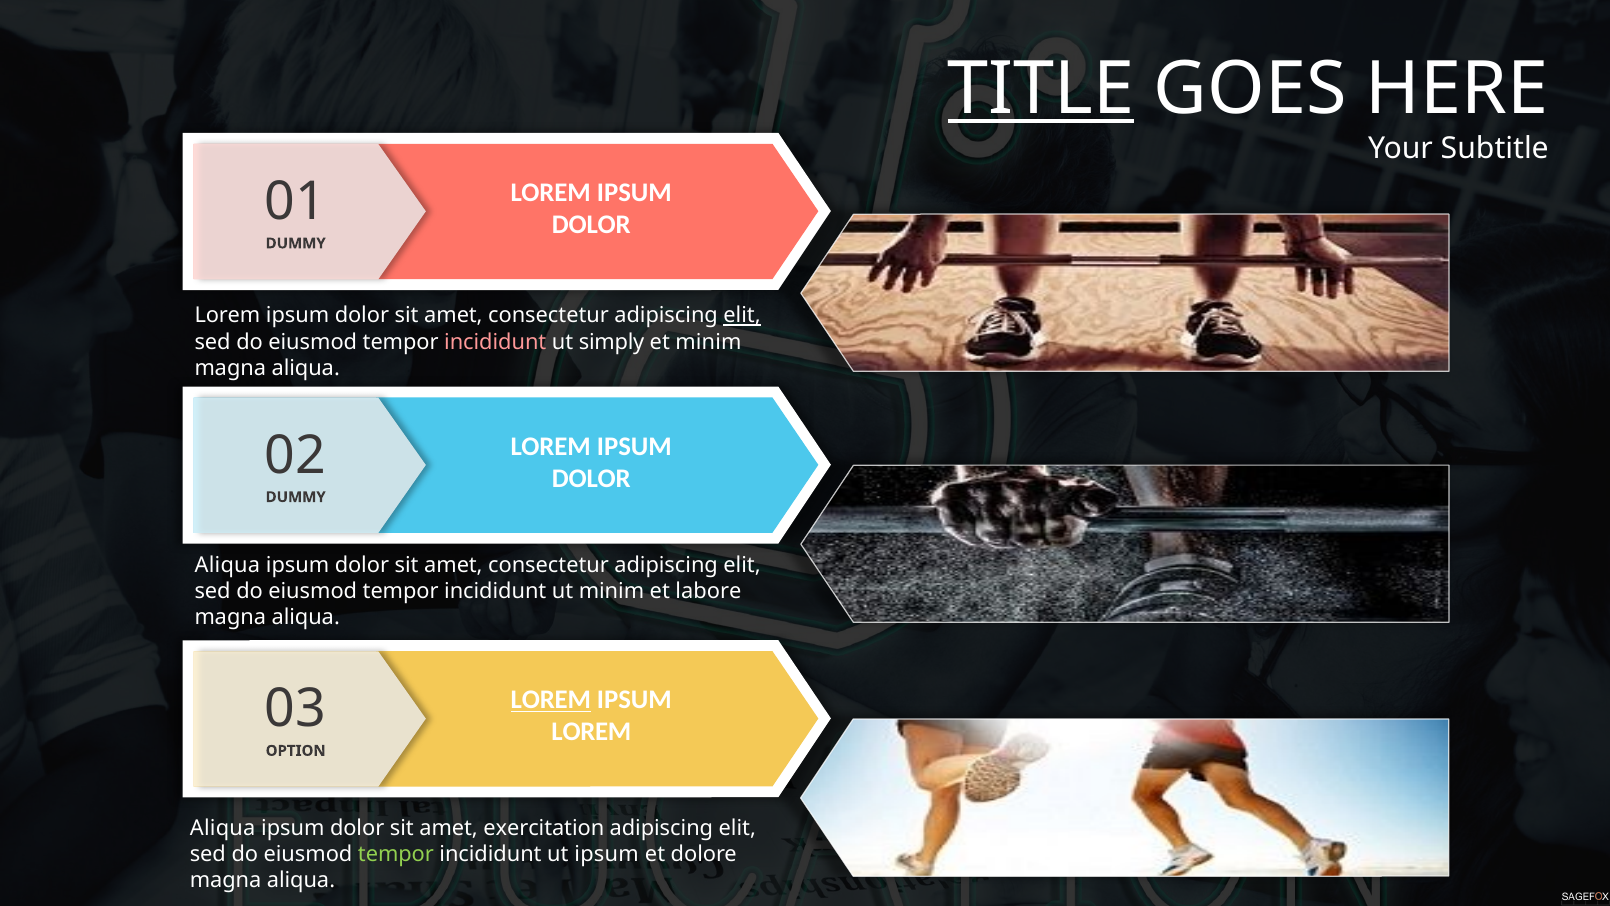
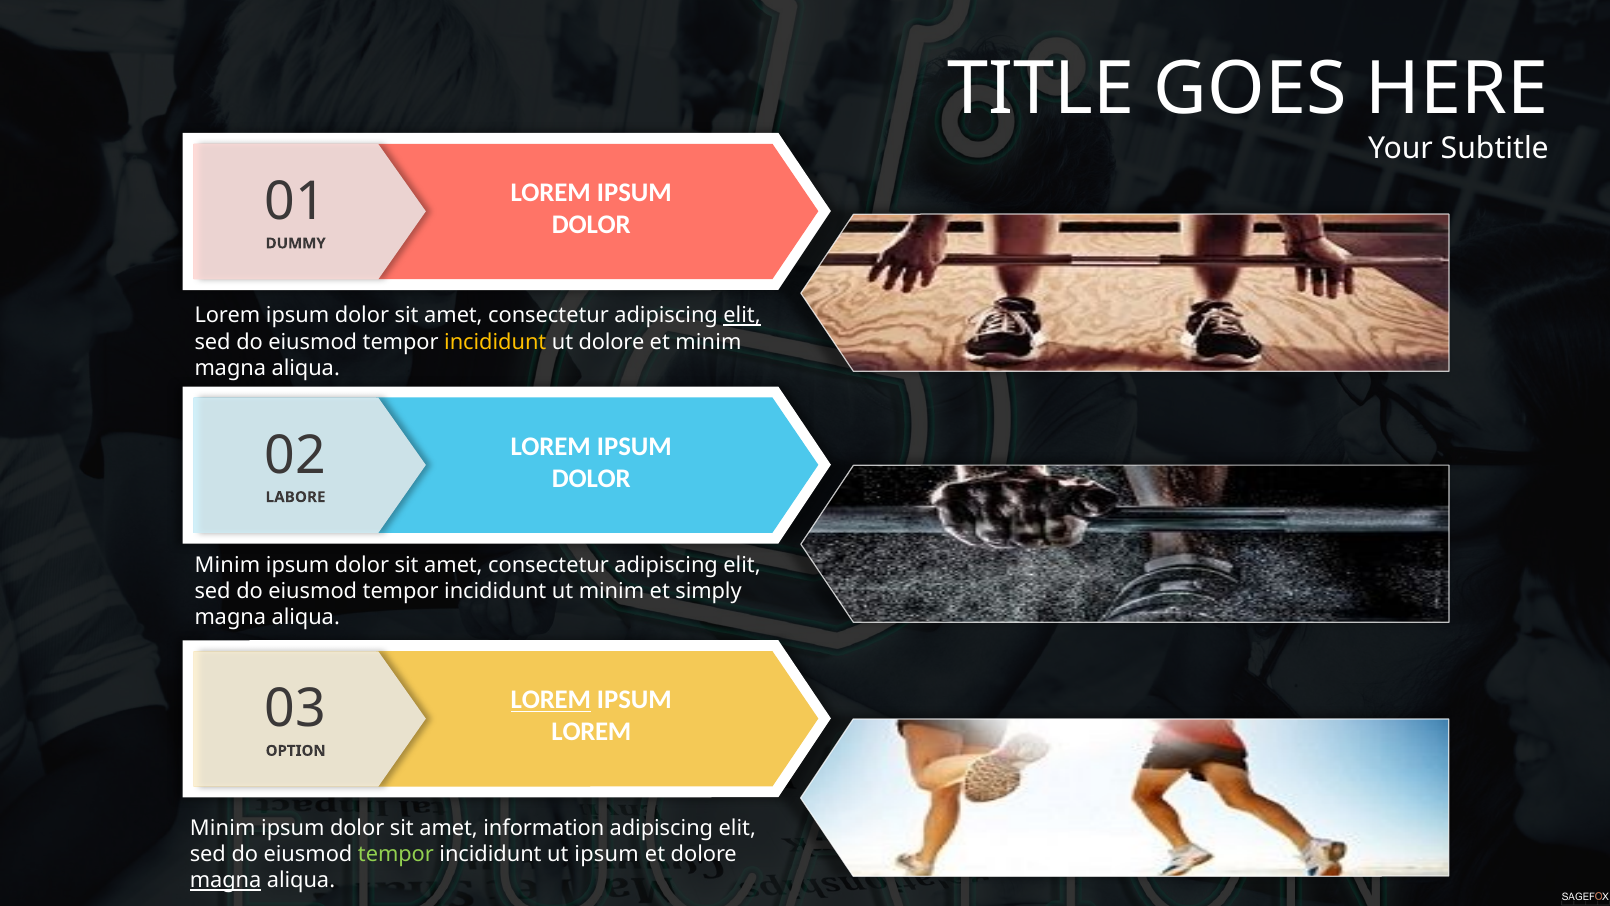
TITLE underline: present -> none (1041, 89)
incididunt colour: pink -> yellow (495, 342)
ut simply: simply -> dolore (612, 342)
DUMMY: DUMMY -> LABORE (296, 497)
Aliqua: Aliqua -> Minim (227, 565)
labore: labore -> simply (709, 591)
Aliqua: Aliqua -> Minim (223, 828)
exercitation: exercitation -> information (544, 828)
magna underline: none -> present (226, 880)
